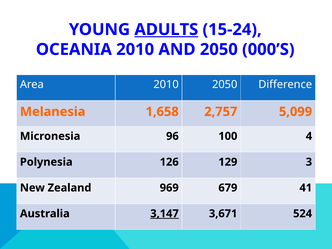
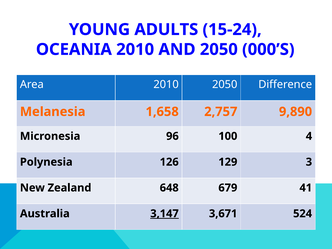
ADULTS underline: present -> none (166, 30)
5,099: 5,099 -> 9,890 (296, 112)
969: 969 -> 648 (169, 188)
